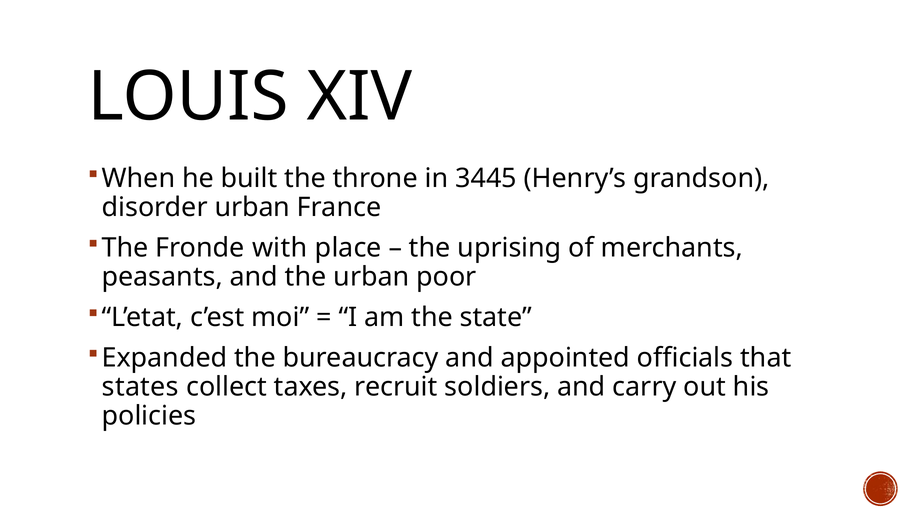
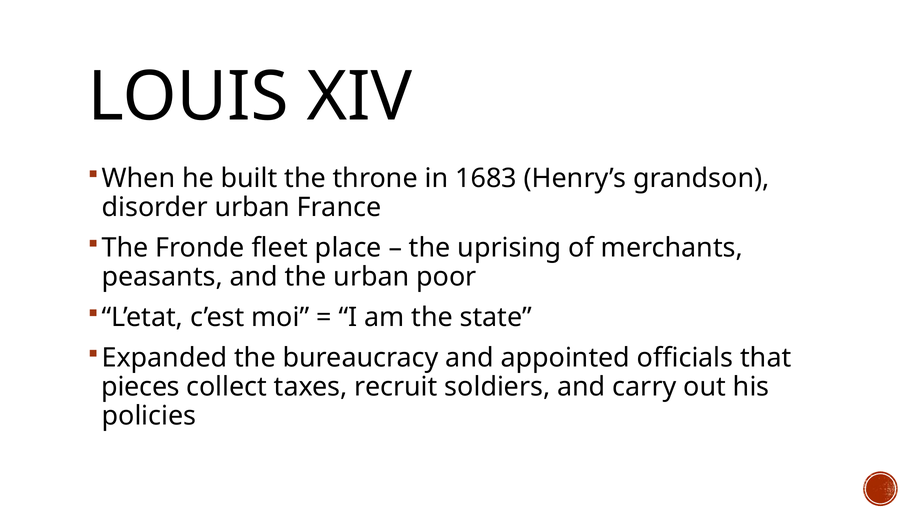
3445: 3445 -> 1683 (486, 178)
with: with -> fleet (280, 248)
states: states -> pieces (141, 387)
